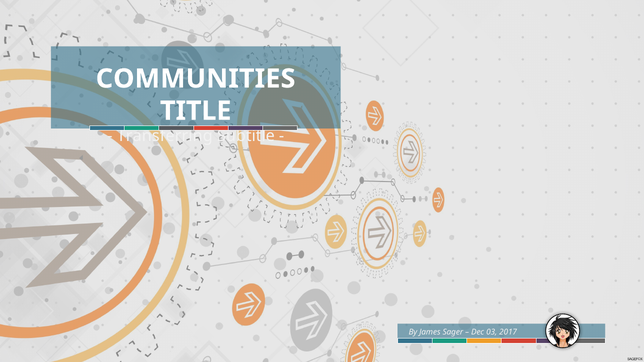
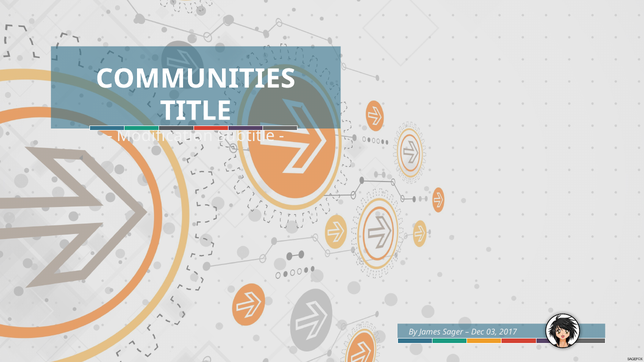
Transferring: Transferring -> Modification (165, 136)
